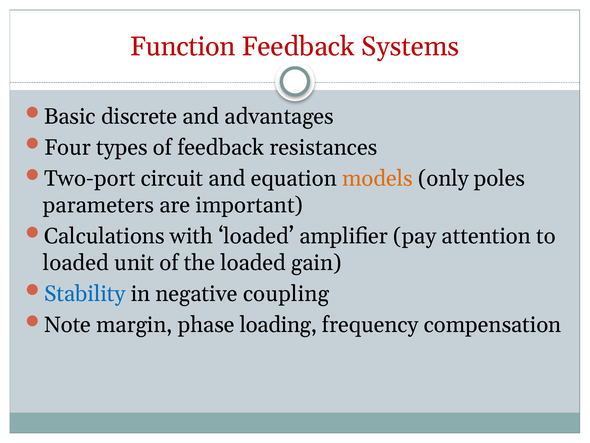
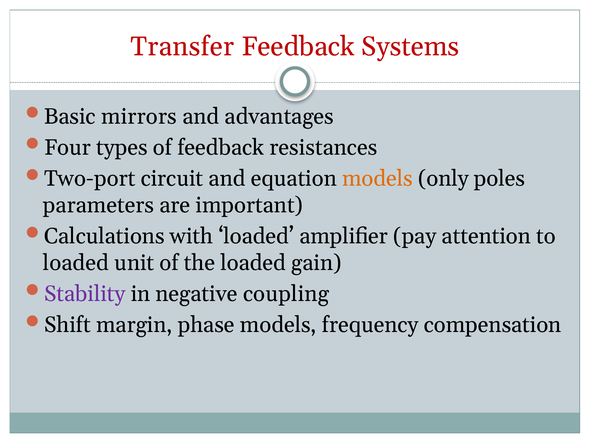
Function: Function -> Transfer (182, 46)
discrete: discrete -> mirrors (139, 116)
Stability colour: blue -> purple (85, 293)
Note: Note -> Shift (67, 324)
phase loading: loading -> models (278, 324)
